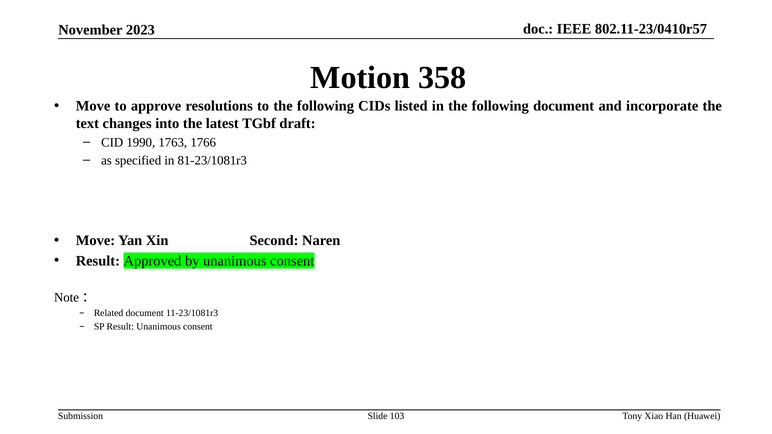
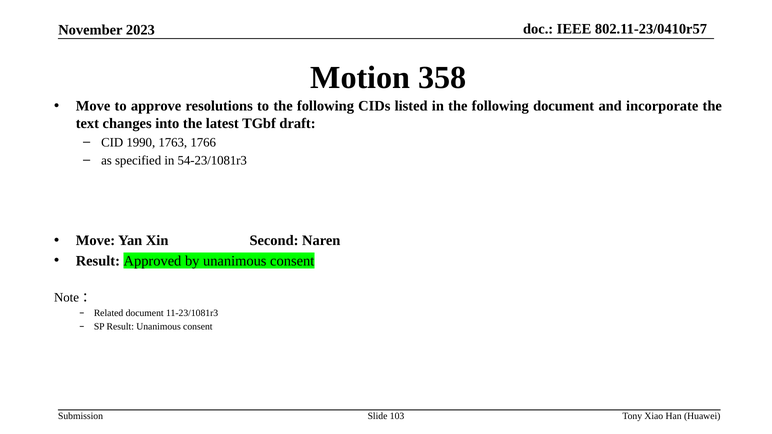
81-23/1081r3: 81-23/1081r3 -> 54-23/1081r3 (212, 160)
